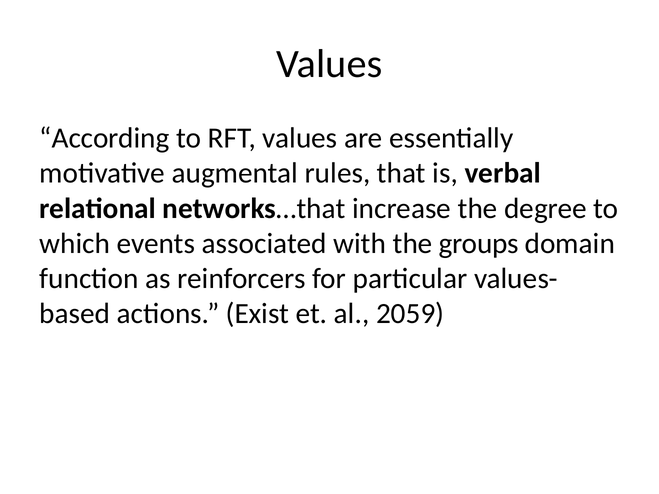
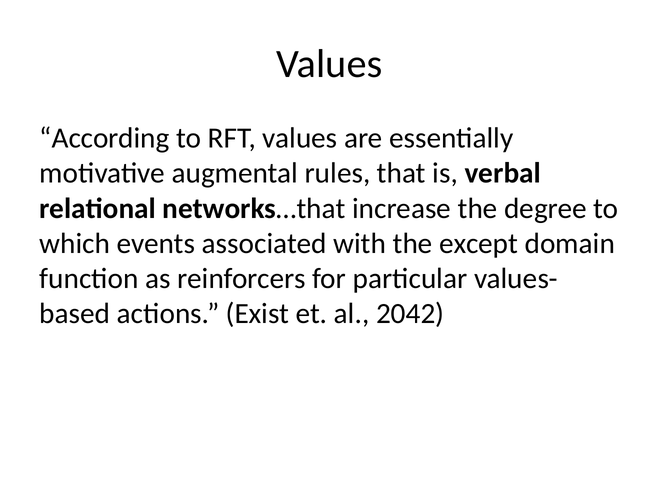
groups: groups -> except (479, 244)
2059: 2059 -> 2042 (410, 314)
